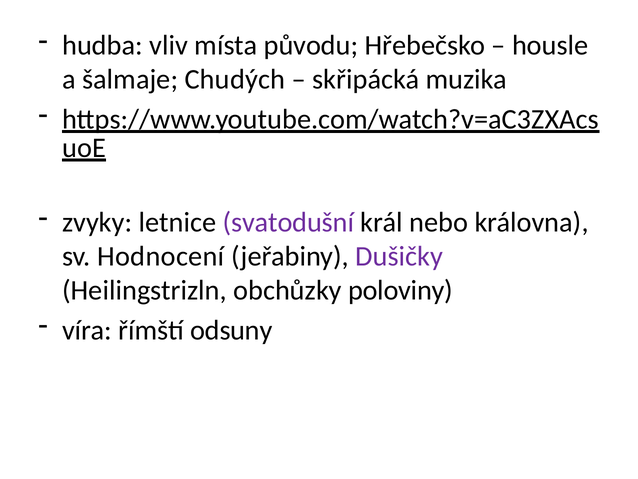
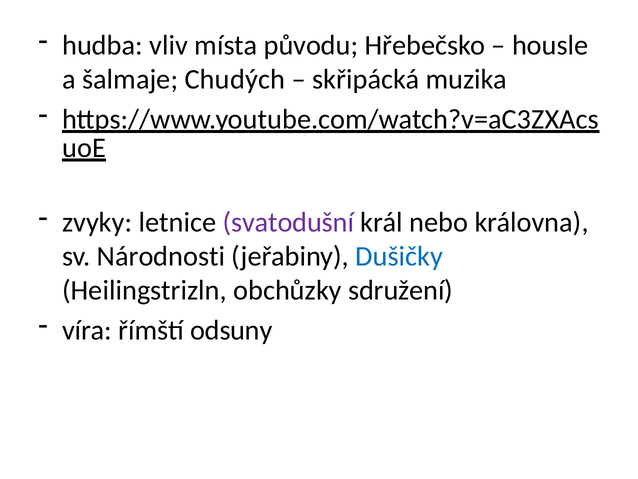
Hodnocení: Hodnocení -> Národnosti (161, 256)
Dušičky colour: purple -> blue (399, 256)
poloviny: poloviny -> sdružení (401, 290)
